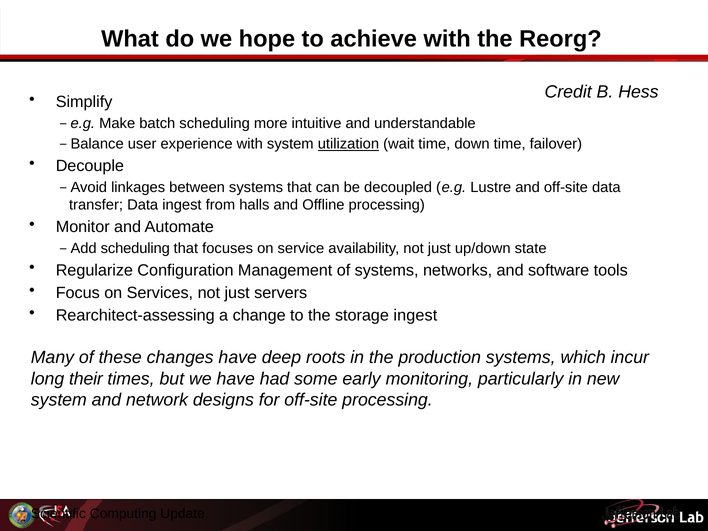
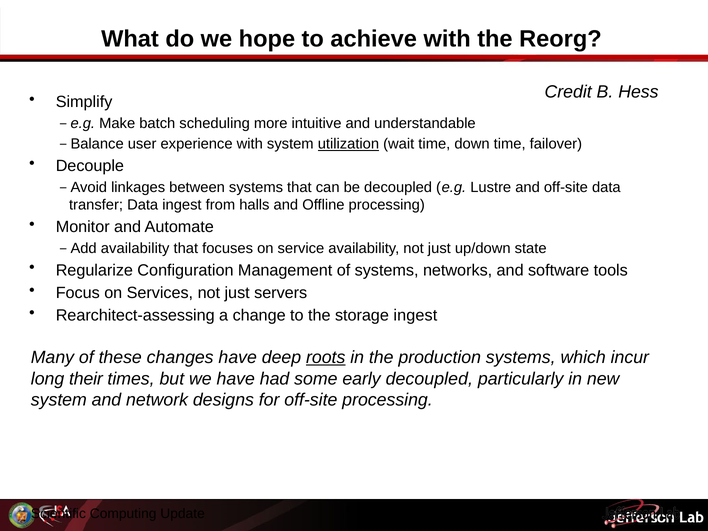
scheduling: scheduling -> availability (135, 248)
roots underline: none -> present (326, 358)
early monitoring: monitoring -> decoupled (429, 379)
